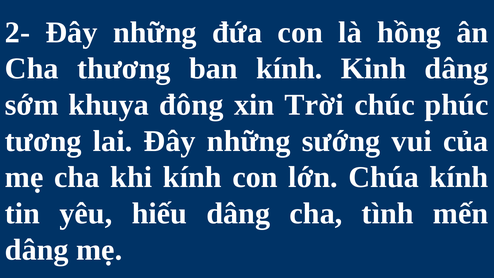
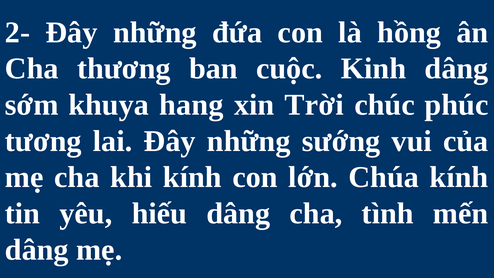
ban kính: kính -> cuộc (289, 69)
đông: đông -> hang (191, 105)
